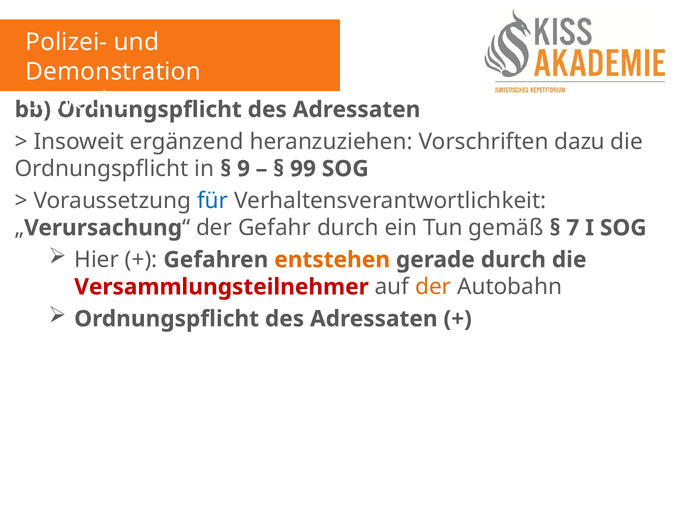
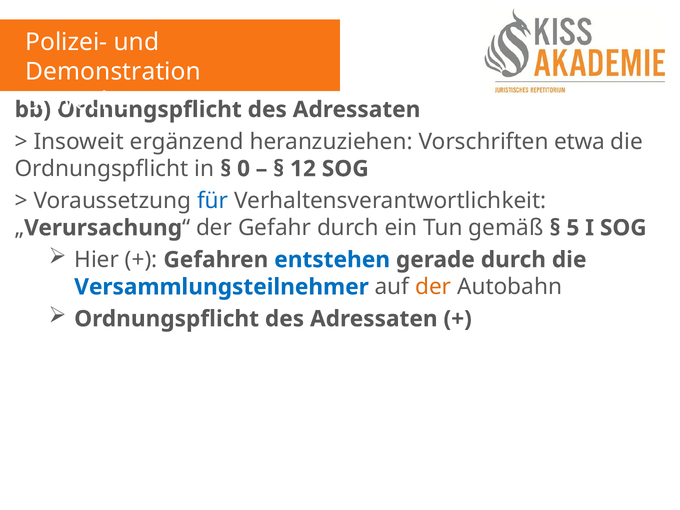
dazu: dazu -> etwa (580, 142)
9: 9 -> 0 (244, 169)
99: 99 -> 12 (303, 169)
7: 7 -> 5 (573, 228)
entstehen colour: orange -> blue (332, 260)
Versammlungsteilnehmer colour: red -> blue (222, 287)
